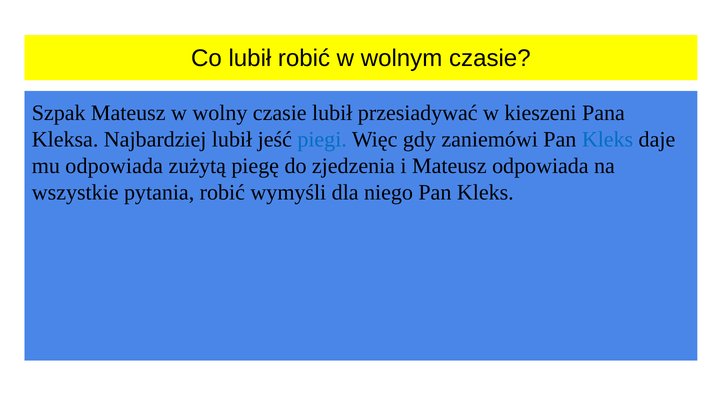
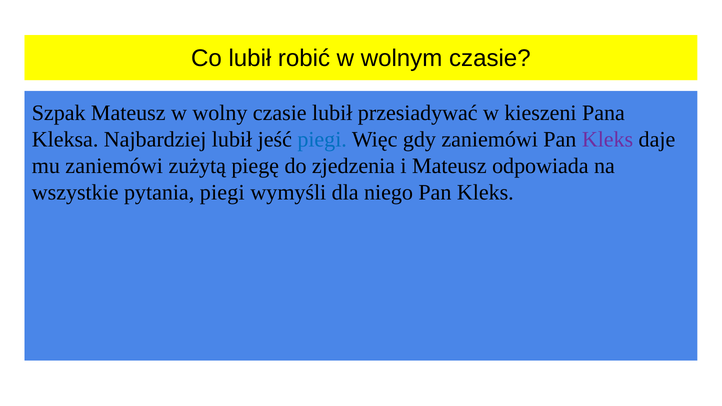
Kleks colour: blue -> purple (608, 139)
mu odpowiada: odpowiada -> zaniemówi (114, 166)
pytania robić: robić -> piegi (222, 192)
